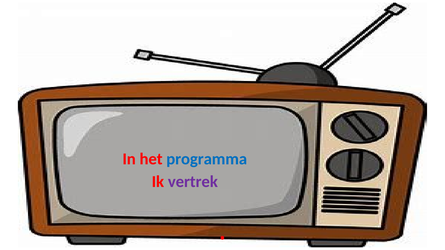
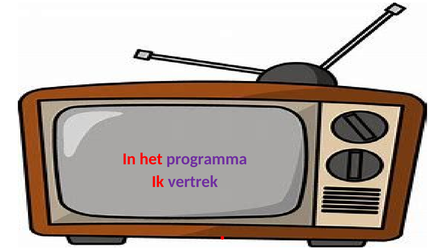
programma colour: blue -> purple (207, 159)
